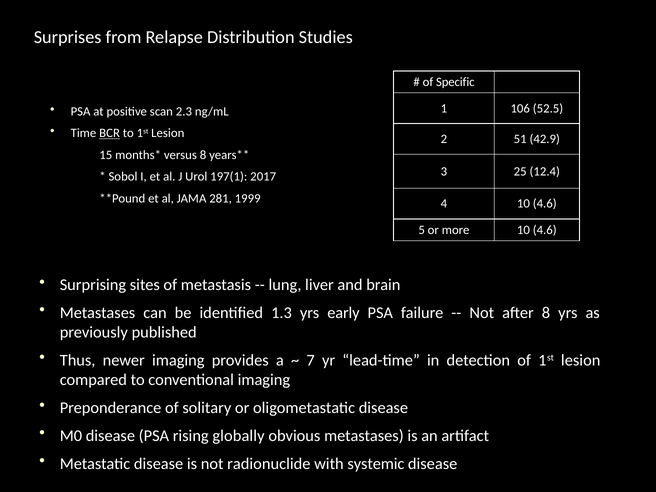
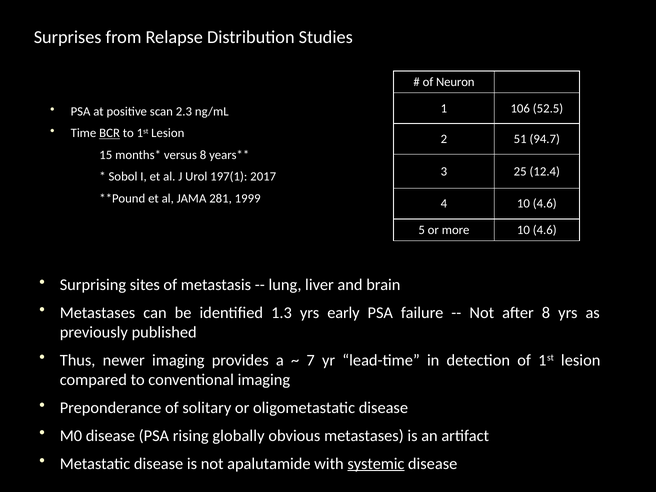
Specific: Specific -> Neuron (455, 82)
42.9: 42.9 -> 94.7 (545, 139)
radionuclide: radionuclide -> apalutamide (269, 464)
systemic underline: none -> present (376, 464)
